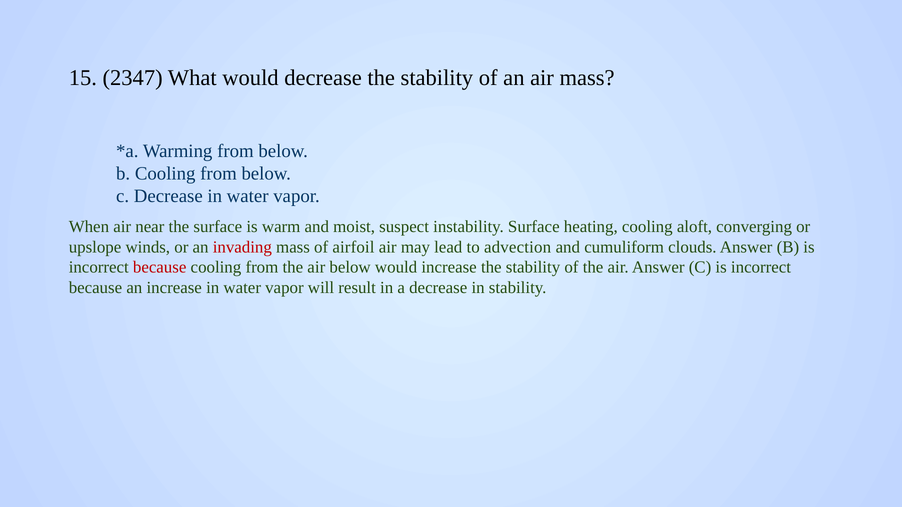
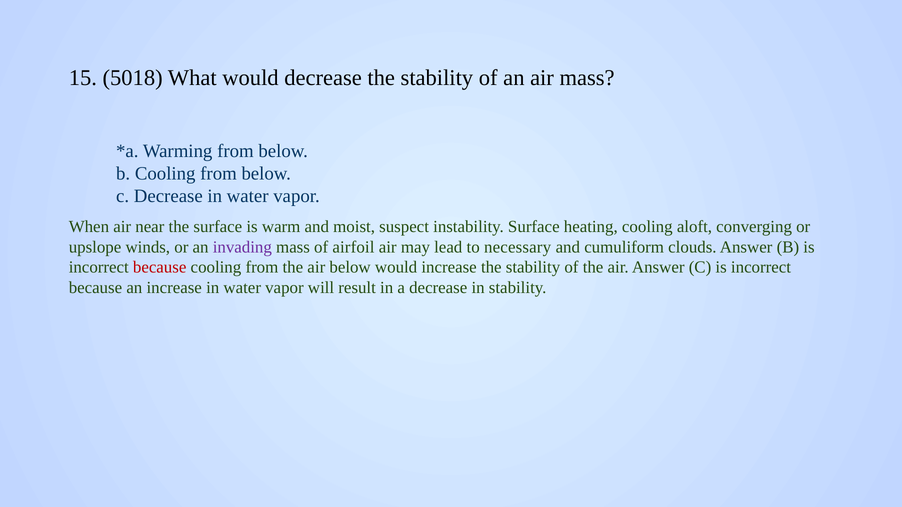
2347: 2347 -> 5018 (133, 78)
invading colour: red -> purple (242, 247)
advection: advection -> necessary (518, 247)
